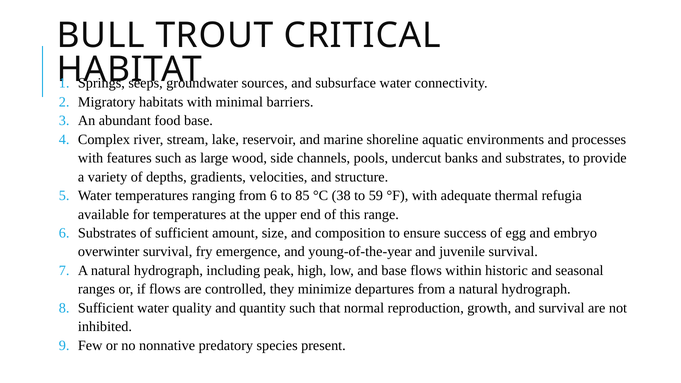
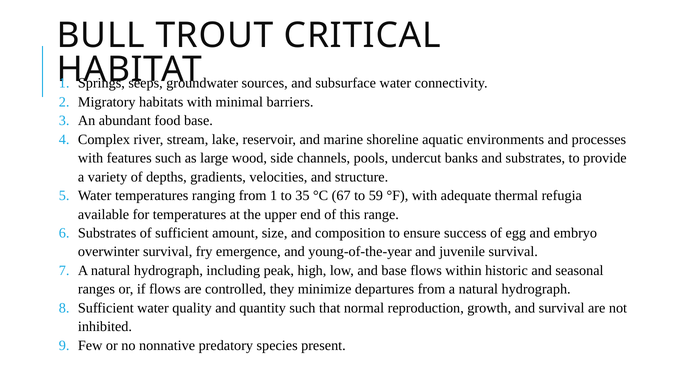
from 6: 6 -> 1 (274, 196)
85: 85 -> 35 (302, 196)
38: 38 -> 67 (341, 196)
